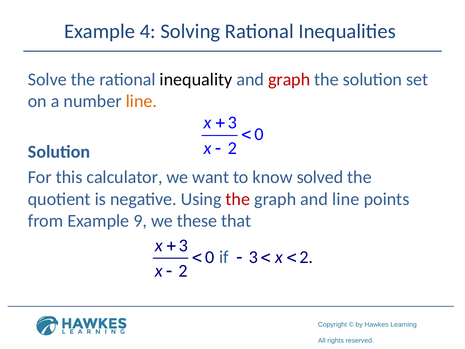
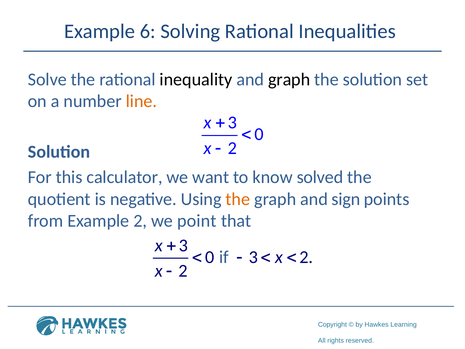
4: 4 -> 6 (148, 31)
graph colour: red -> black (289, 80)
the colour: red -> orange (238, 199)
and line: line -> sign (346, 199)
Example 9: 9 -> 2 (140, 221)
these: these -> point (197, 221)
